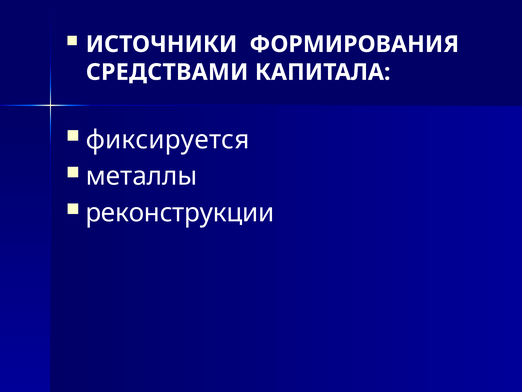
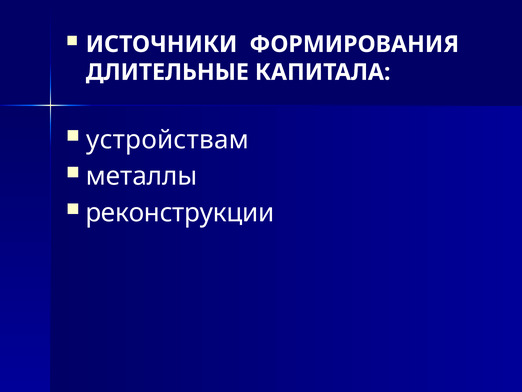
СРЕДСТВАМИ: СРЕДСТВАМИ -> ДЛИТЕЛЬНЫЕ (167, 72)
фиксируется: фиксируется -> устройствам (168, 140)
